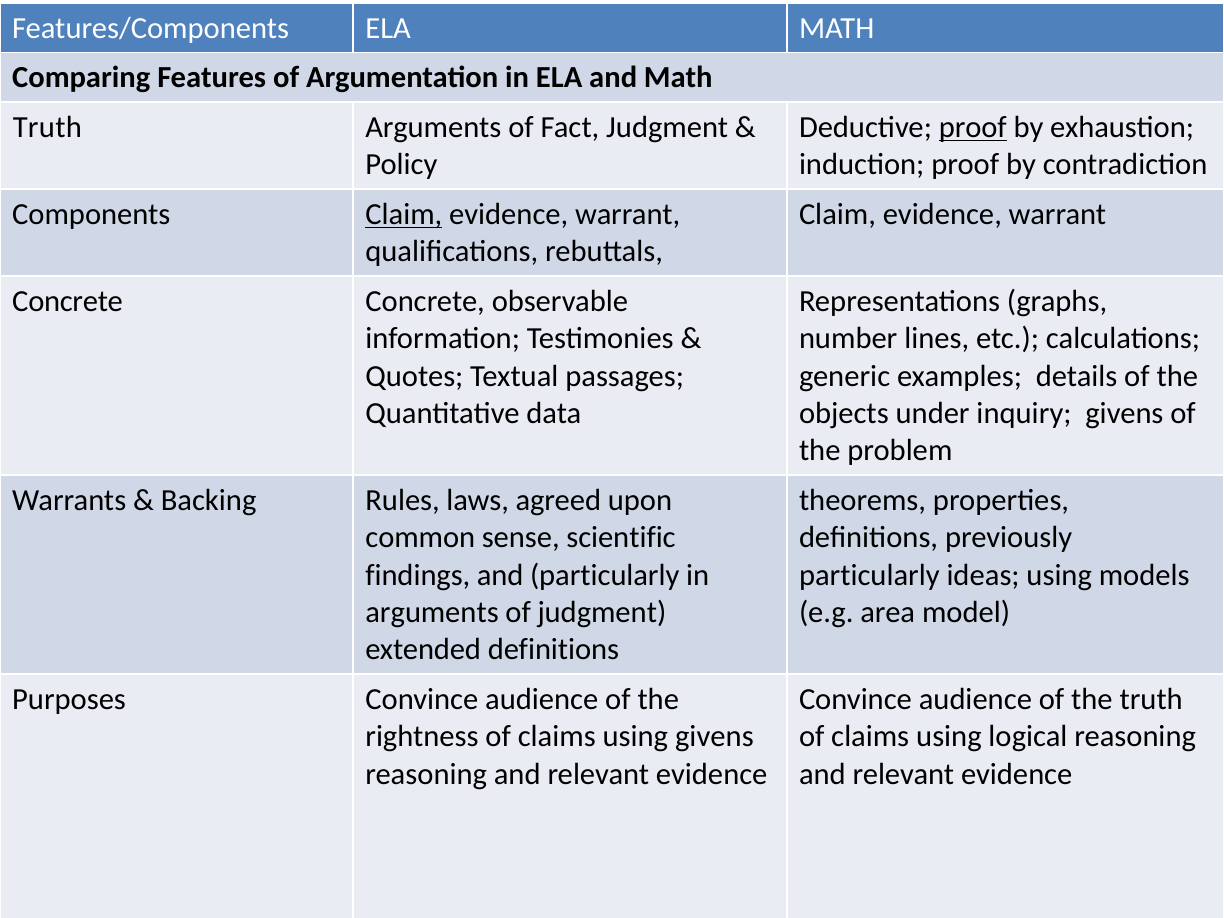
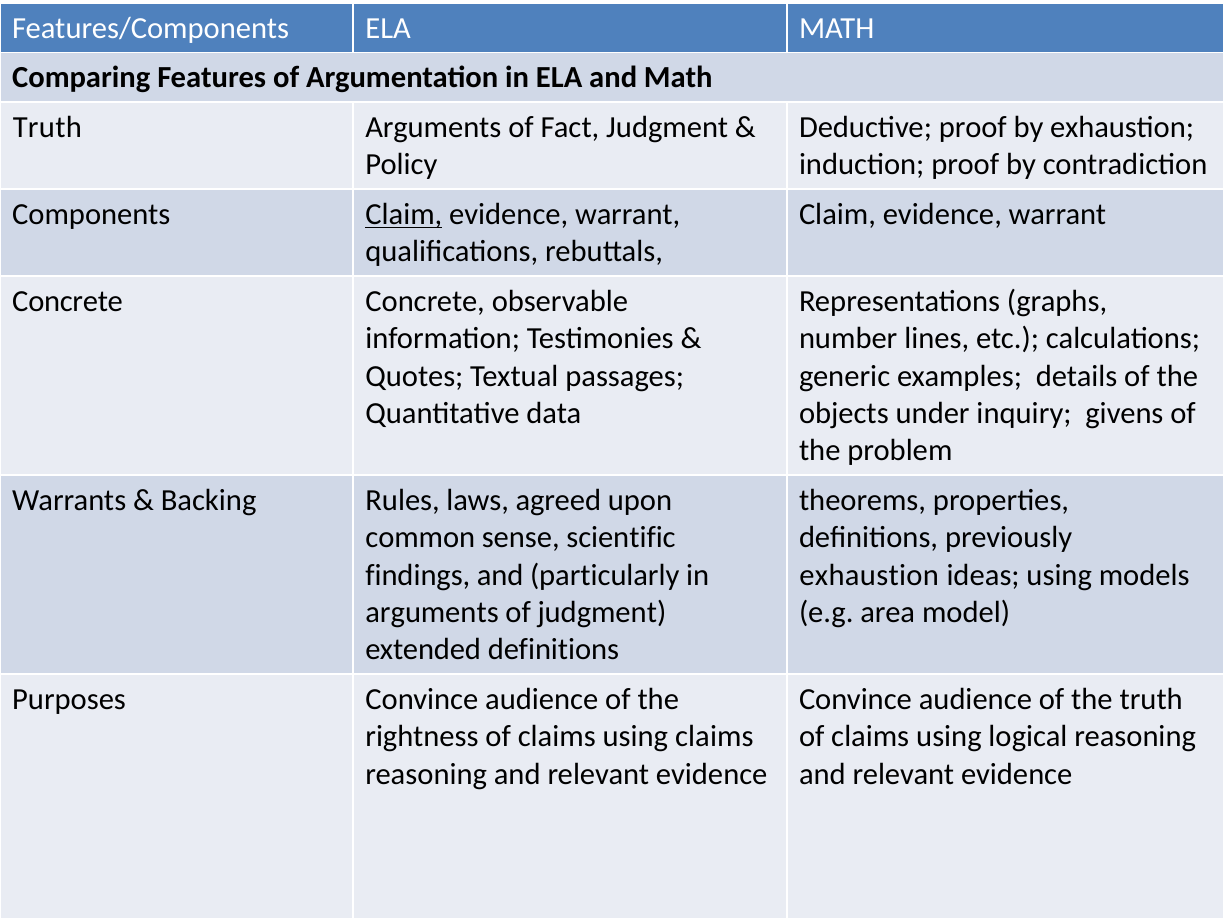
proof underline: present -> none (973, 127)
particularly: particularly -> exhaustion (869, 575)
using givens: givens -> claims (714, 737)
